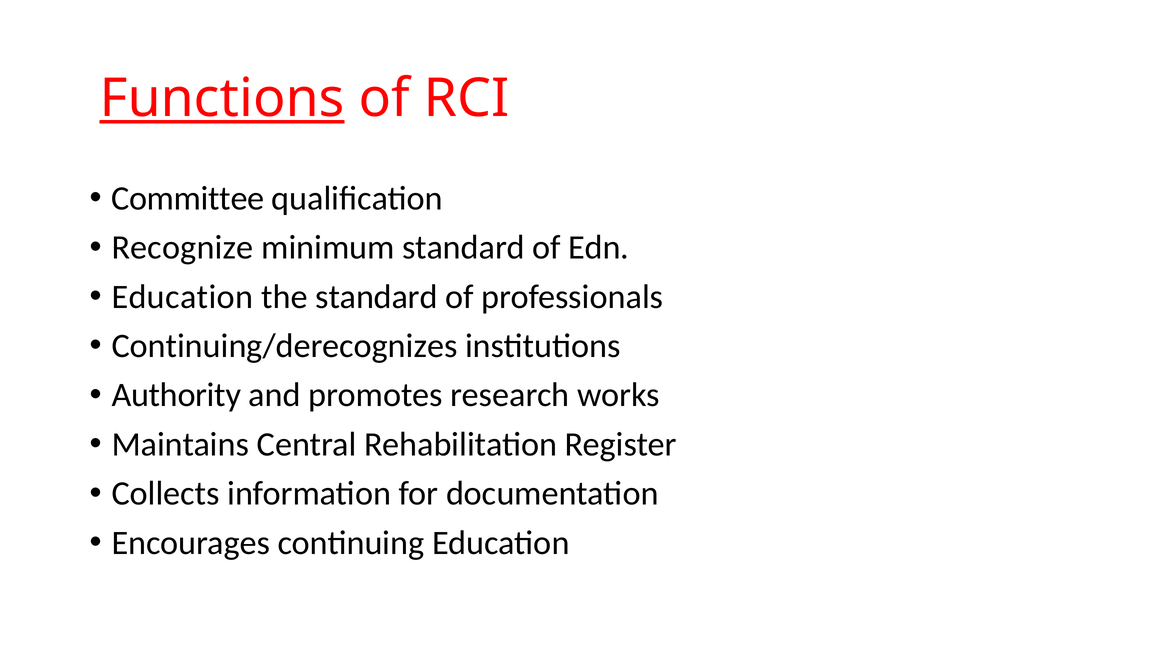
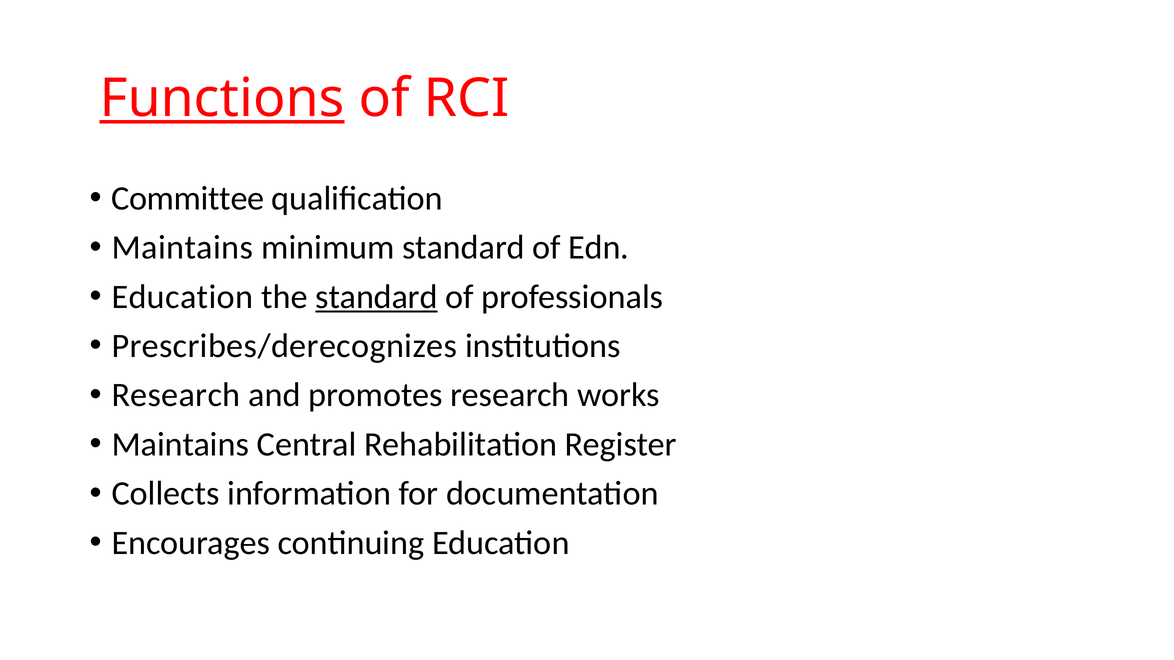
Recognize: Recognize -> Maintains (182, 248)
standard underline: none -> present (376, 297)
Continuing/derecognizes: Continuing/derecognizes -> Prescribes/derecognizes (284, 346)
Authority: Authority -> Research (176, 395)
